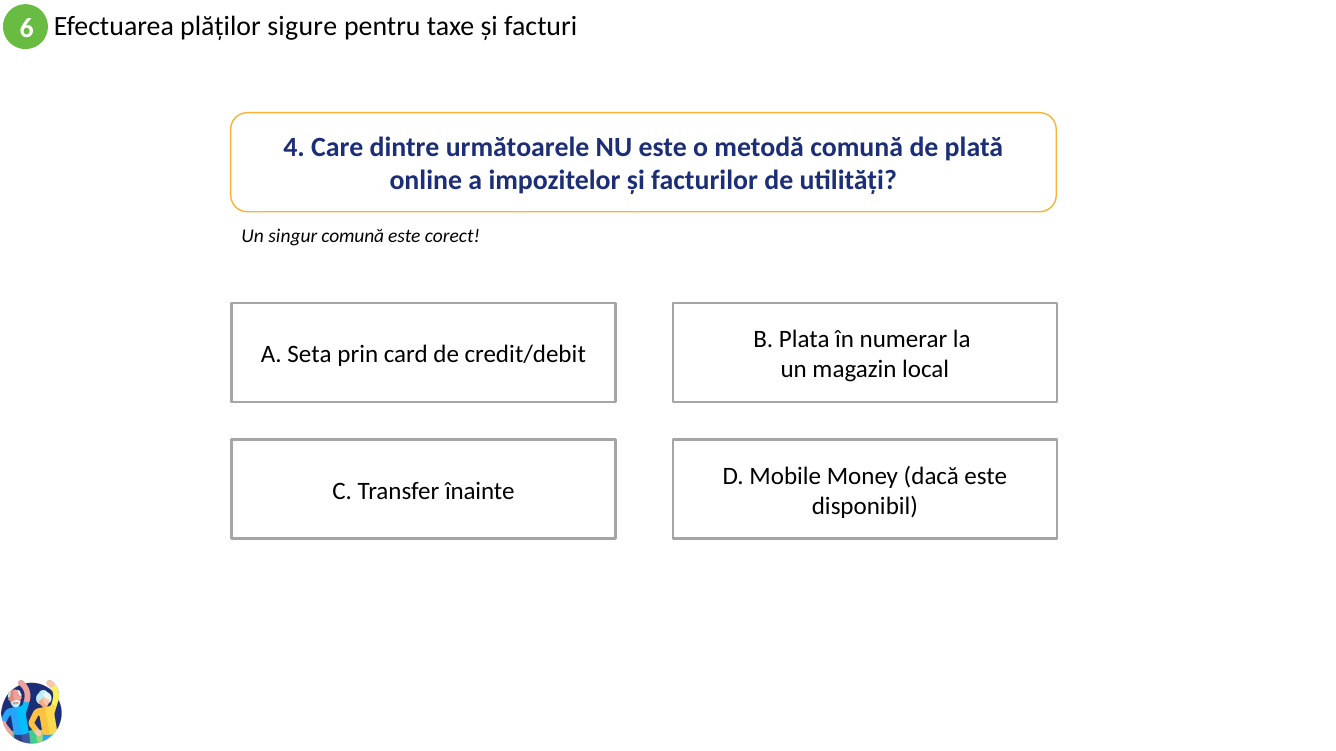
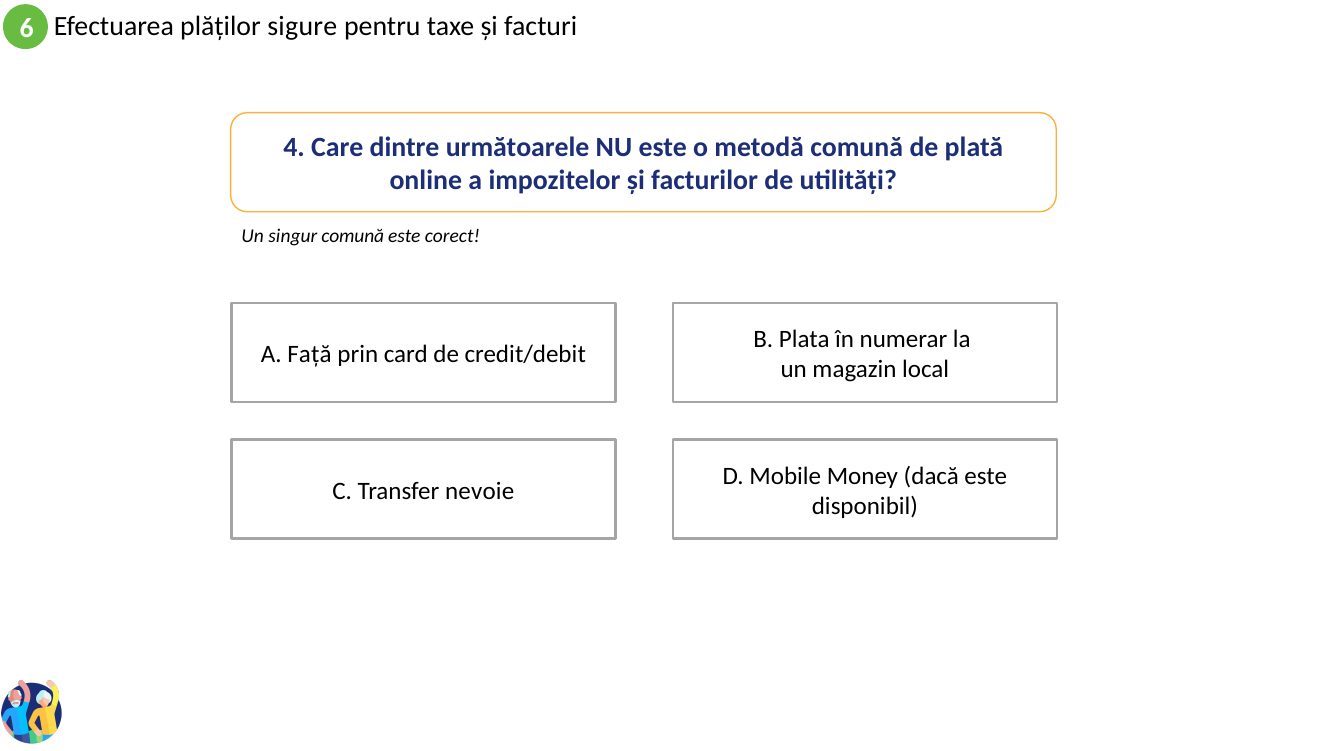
Seta: Seta -> Față (309, 354)
înainte: înainte -> nevoie (480, 491)
